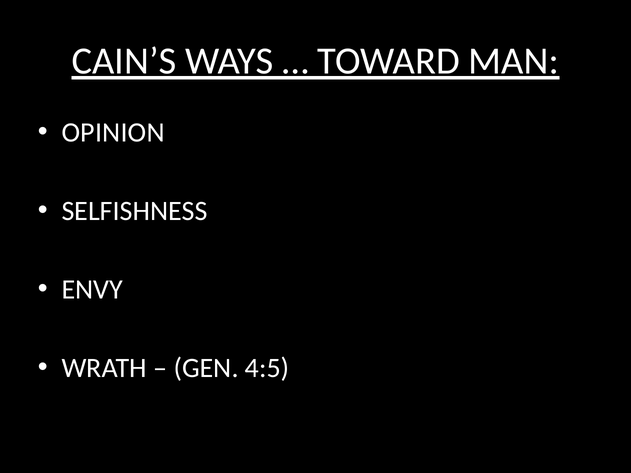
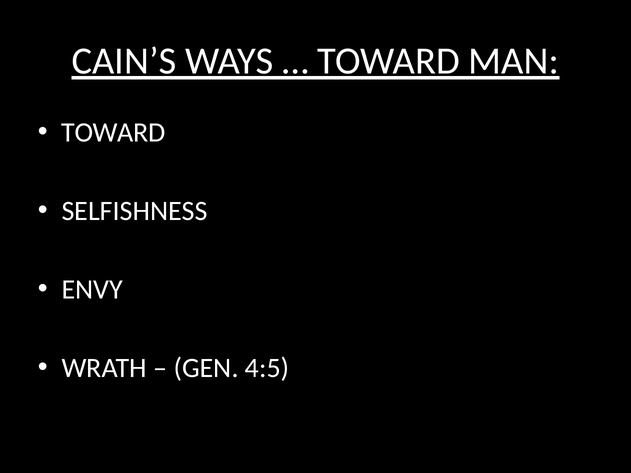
OPINION: OPINION -> TOWARD (113, 132)
